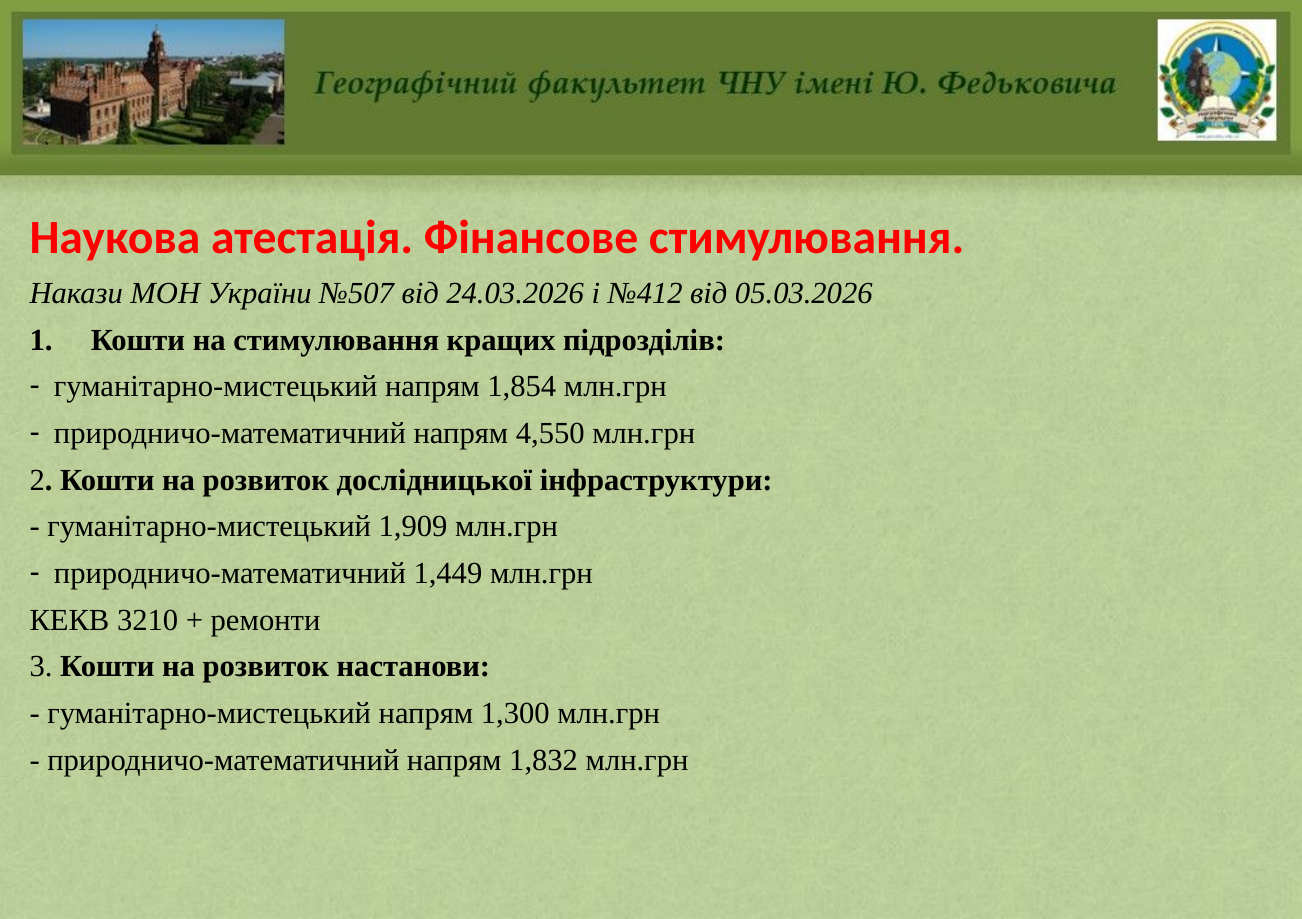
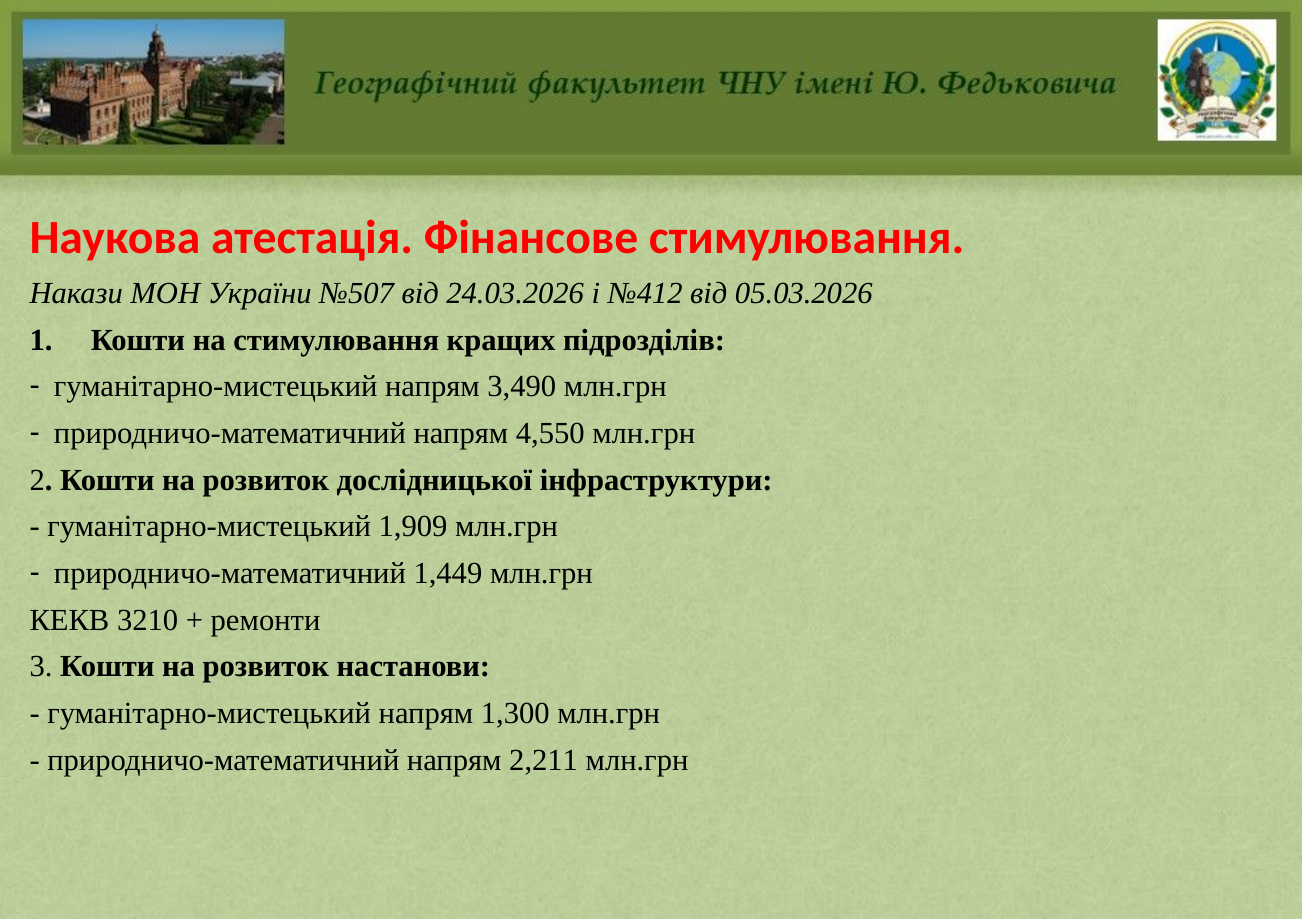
1,854: 1,854 -> 3,490 (522, 386)
1,832: 1,832 -> 2,211 (544, 759)
